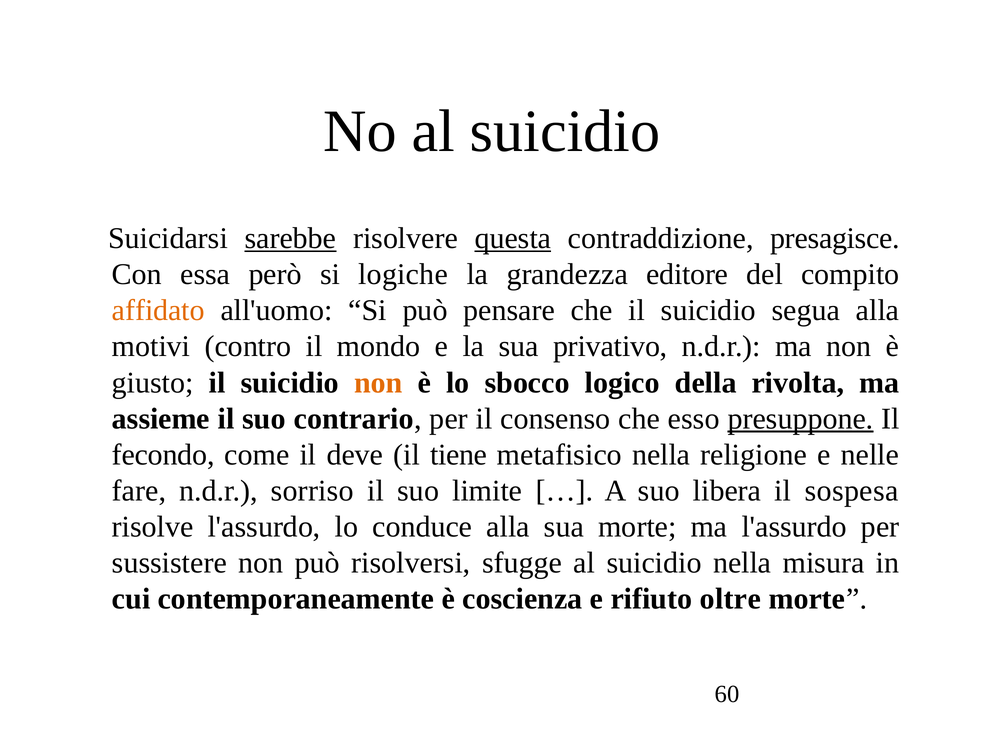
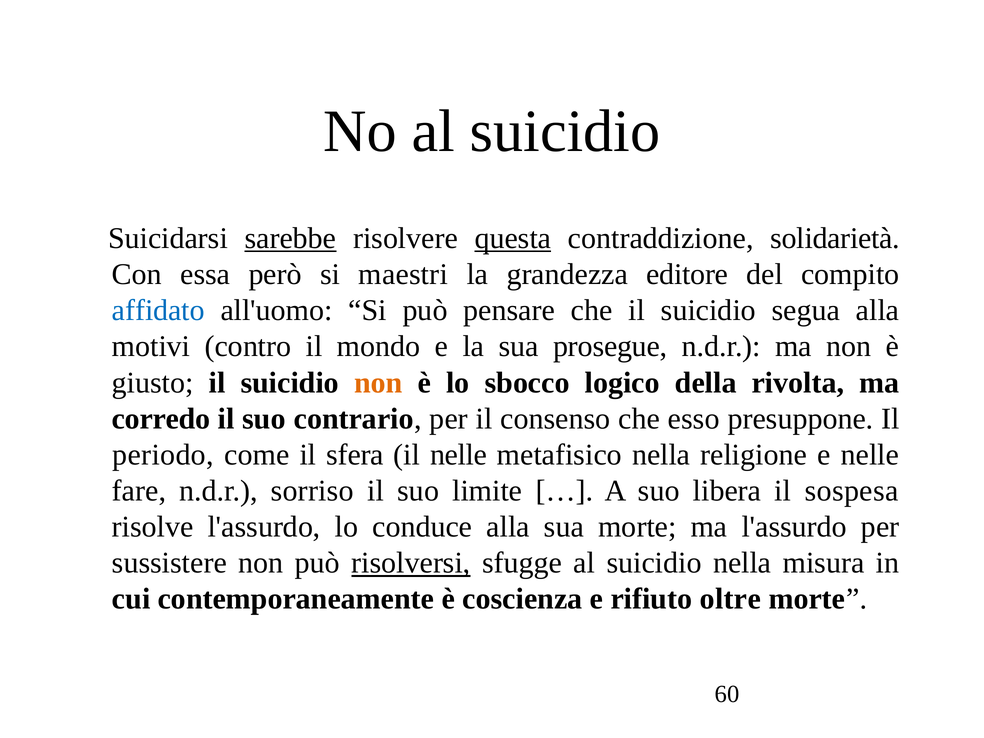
presagisce: presagisce -> solidarietà (835, 238)
logiche: logiche -> maestri (403, 274)
affidato colour: orange -> blue (158, 310)
privativo: privativo -> prosegue (610, 347)
assieme: assieme -> corredo (161, 419)
presuppone underline: present -> none (801, 419)
fecondo: fecondo -> periodo (163, 455)
deve: deve -> sfera (355, 455)
il tiene: tiene -> nelle (459, 455)
risolversi underline: none -> present (411, 563)
